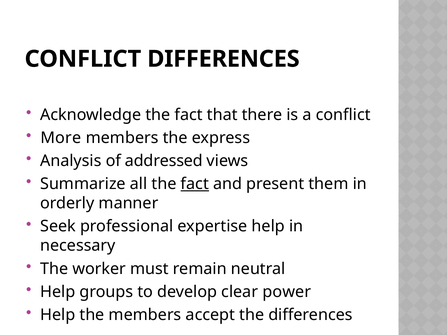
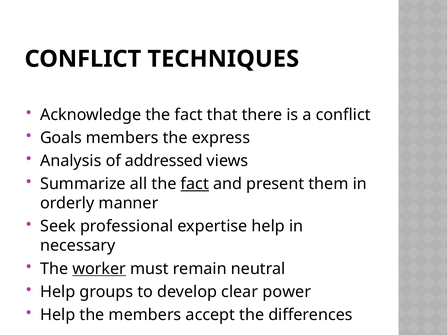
CONFLICT DIFFERENCES: DIFFERENCES -> TECHNIQUES (223, 59)
More: More -> Goals (61, 138)
worker underline: none -> present (99, 269)
